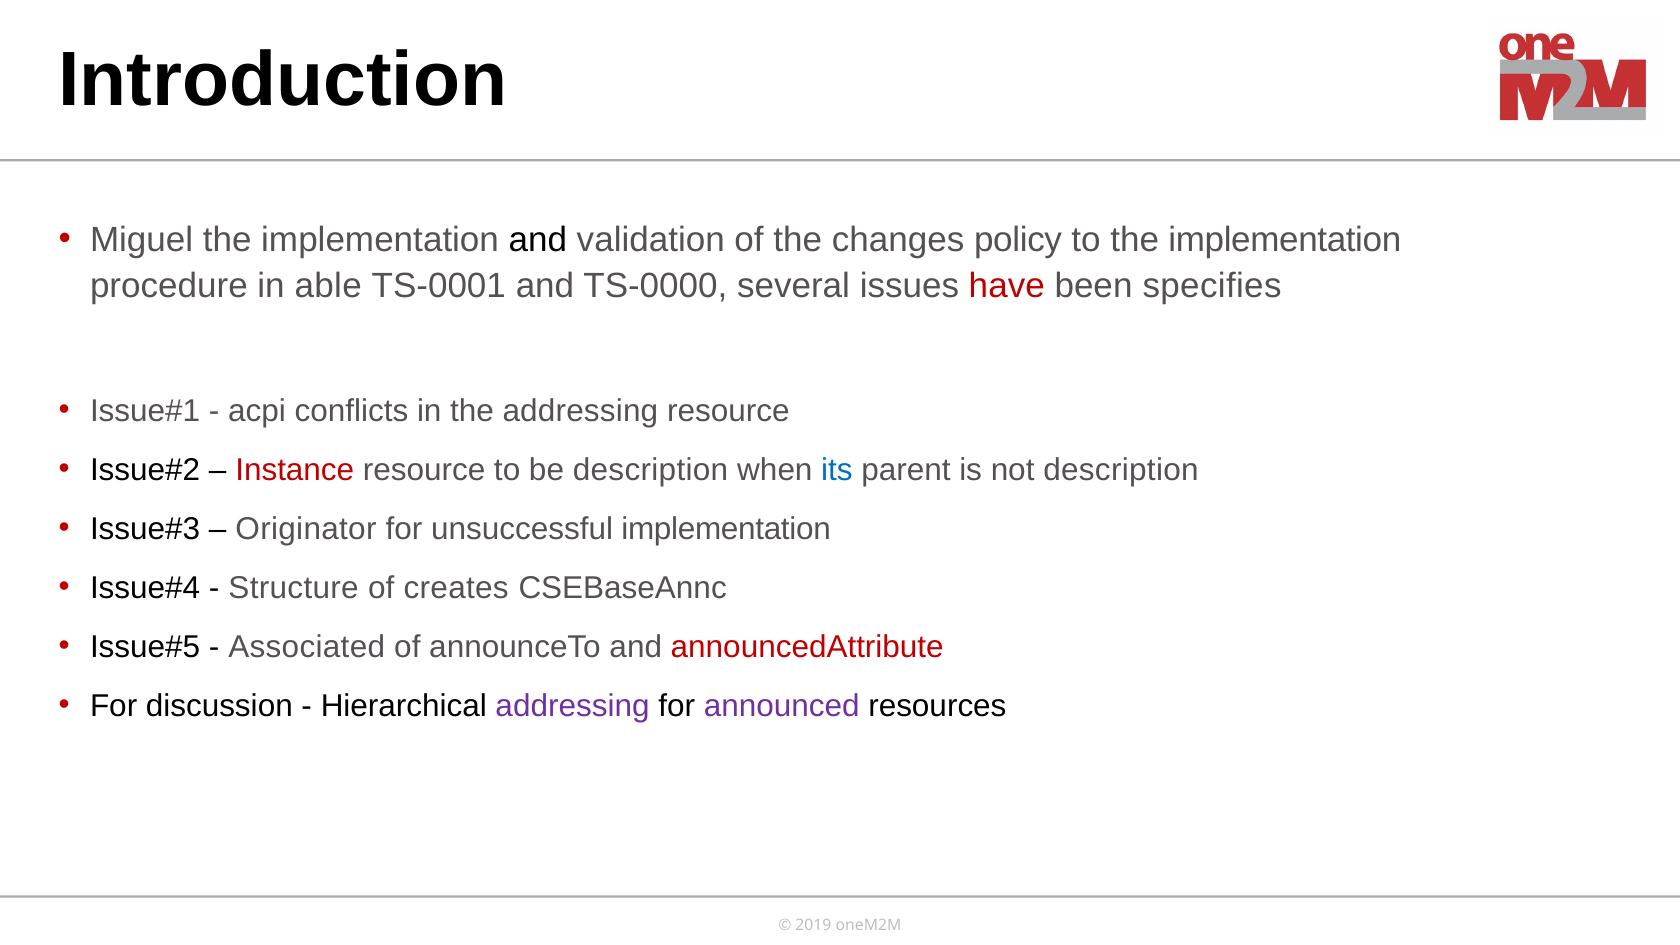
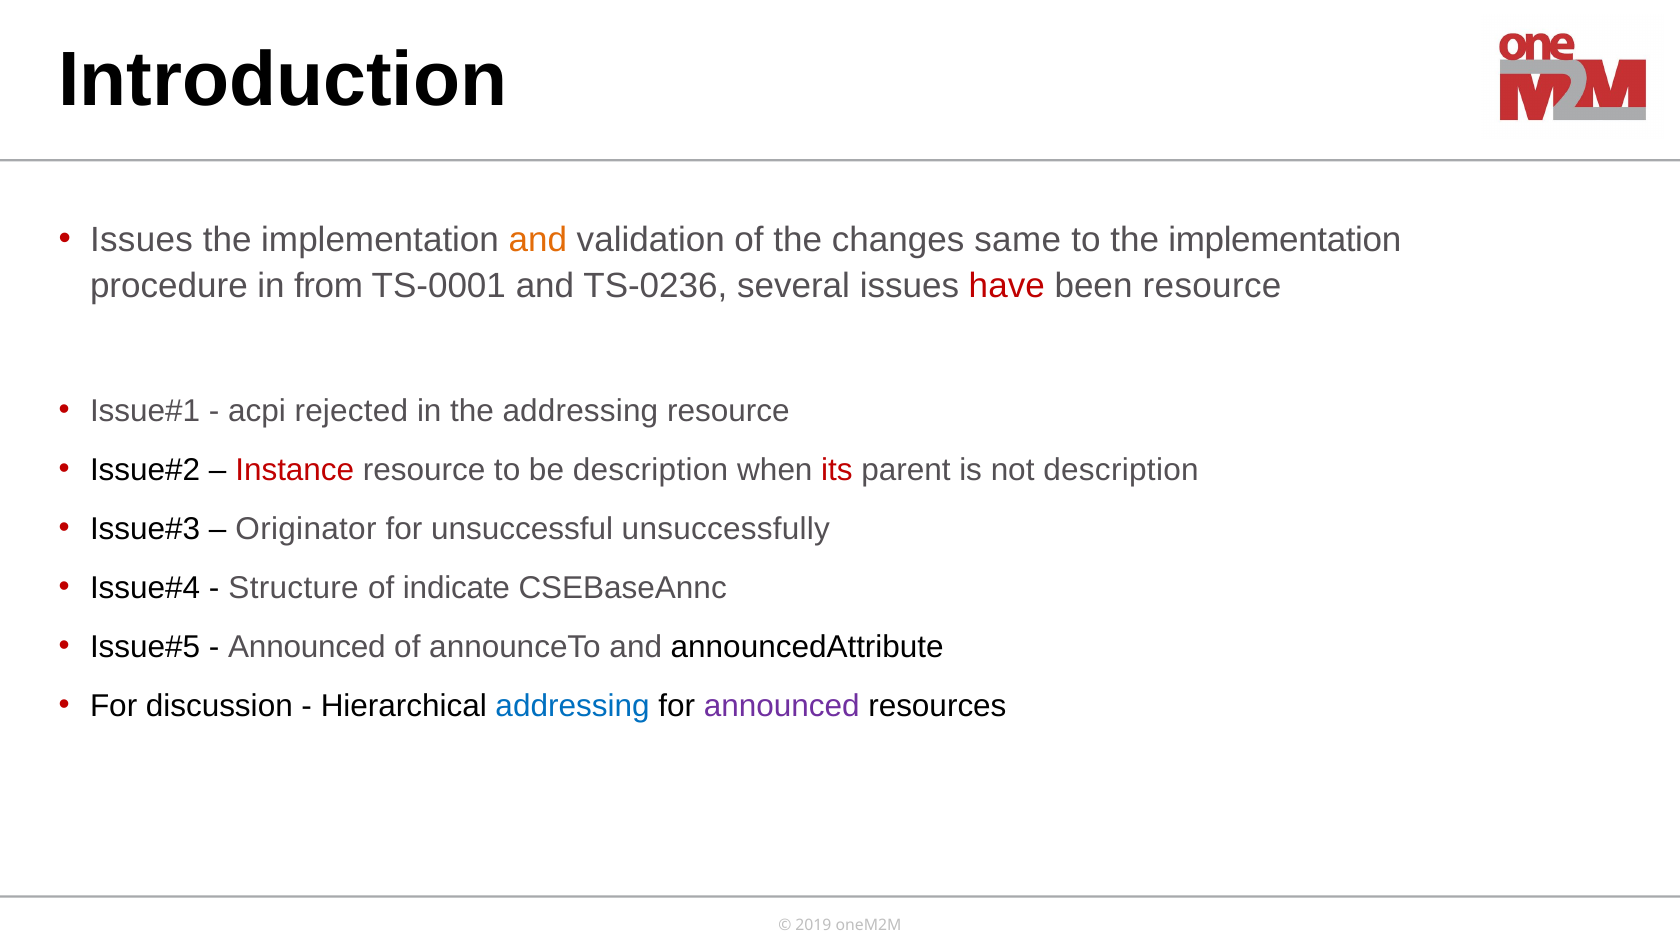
Miguel: Miguel -> Issues (141, 240)
and colour: black -> orange (538, 240)
policy: policy -> same (1018, 240)
able: able -> from (329, 286)
TS-0000: TS-0000 -> TS-0236 (655, 286)
been specifies: specifies -> resource (1212, 286)
conflicts: conflicts -> rejected (351, 411)
its colour: blue -> red (837, 470)
unsuccessful implementation: implementation -> unsuccessfully (726, 529)
creates: creates -> indicate (456, 588)
Associated: Associated -> Announced (307, 647)
announcedAttribute colour: red -> black (807, 647)
addressing colour: purple -> blue (573, 706)
